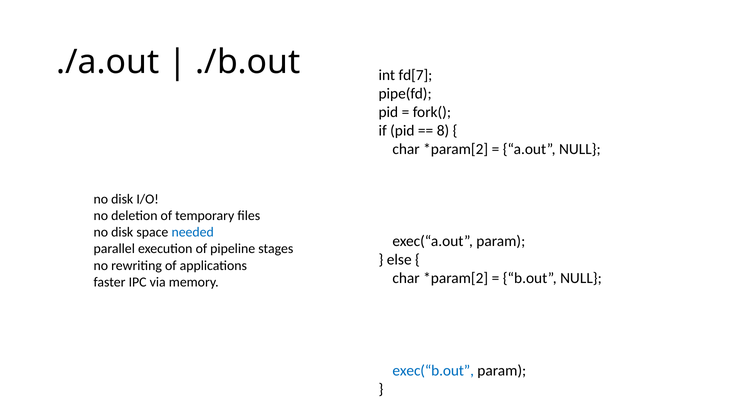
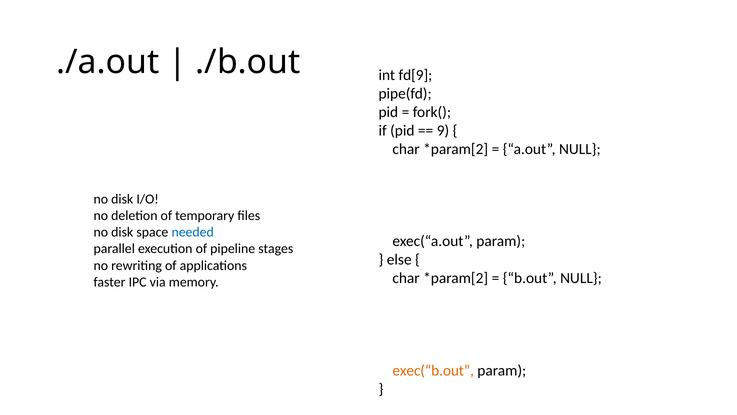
fd[7: fd[7 -> fd[9 (415, 75)
8: 8 -> 9 (443, 131)
exec(“b.out colour: blue -> orange (433, 370)
